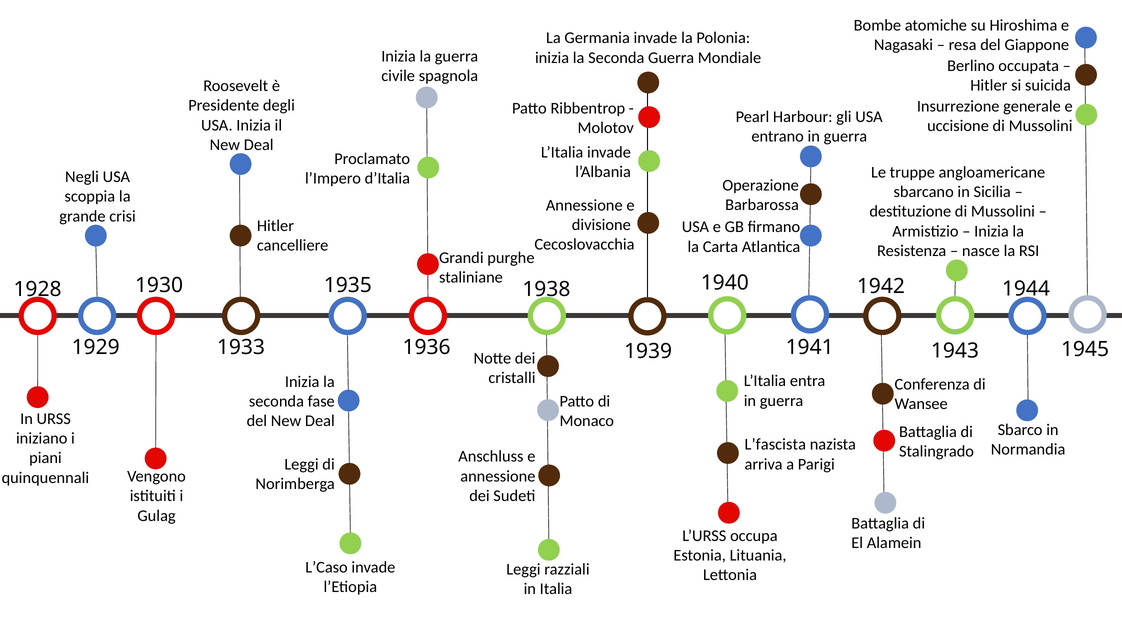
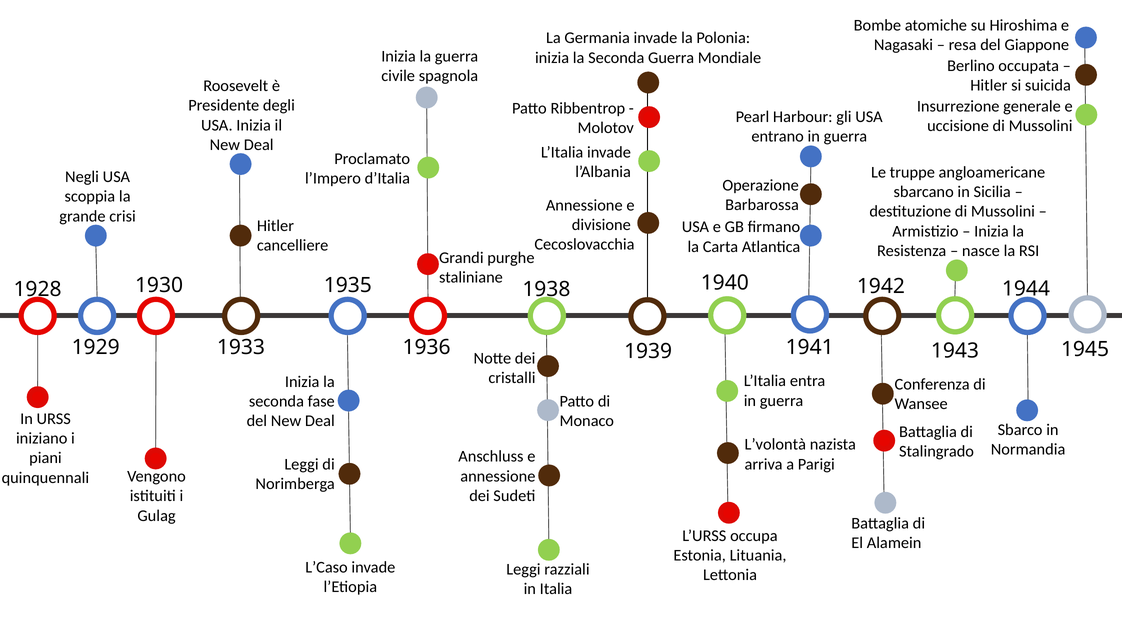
L’fascista: L’fascista -> L’volontà (775, 445)
